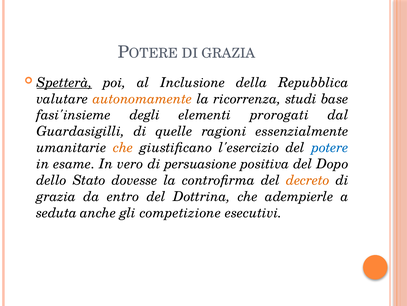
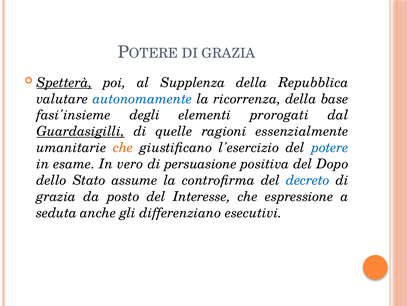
Inclusione: Inclusione -> Supplenza (193, 82)
autonomamente colour: orange -> blue (143, 99)
ricorrenza studi: studi -> della (301, 99)
Guardasigilli underline: none -> present (81, 131)
dovesse: dovesse -> assume (135, 180)
decreto colour: orange -> blue (308, 180)
entro: entro -> posto (123, 196)
Dottrina: Dottrina -> Interesse (202, 196)
adempierle: adempierle -> espressione (299, 196)
competizione: competizione -> differenziano (180, 213)
